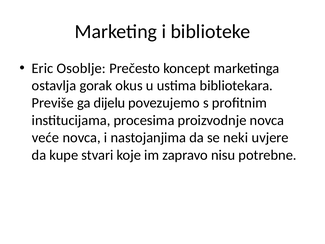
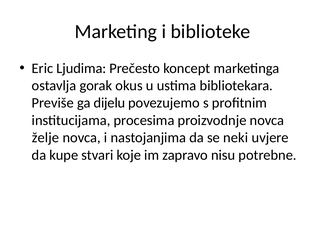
Osoblje: Osoblje -> Ljudima (81, 68)
veće: veće -> želje (45, 138)
